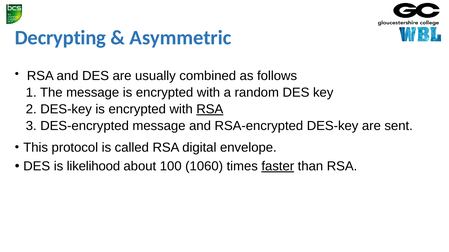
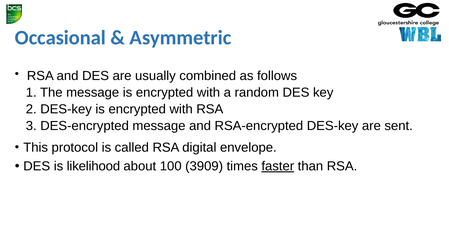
Decrypting: Decrypting -> Occasional (60, 38)
RSA underline: present -> none (210, 109)
1060: 1060 -> 3909 (204, 167)
